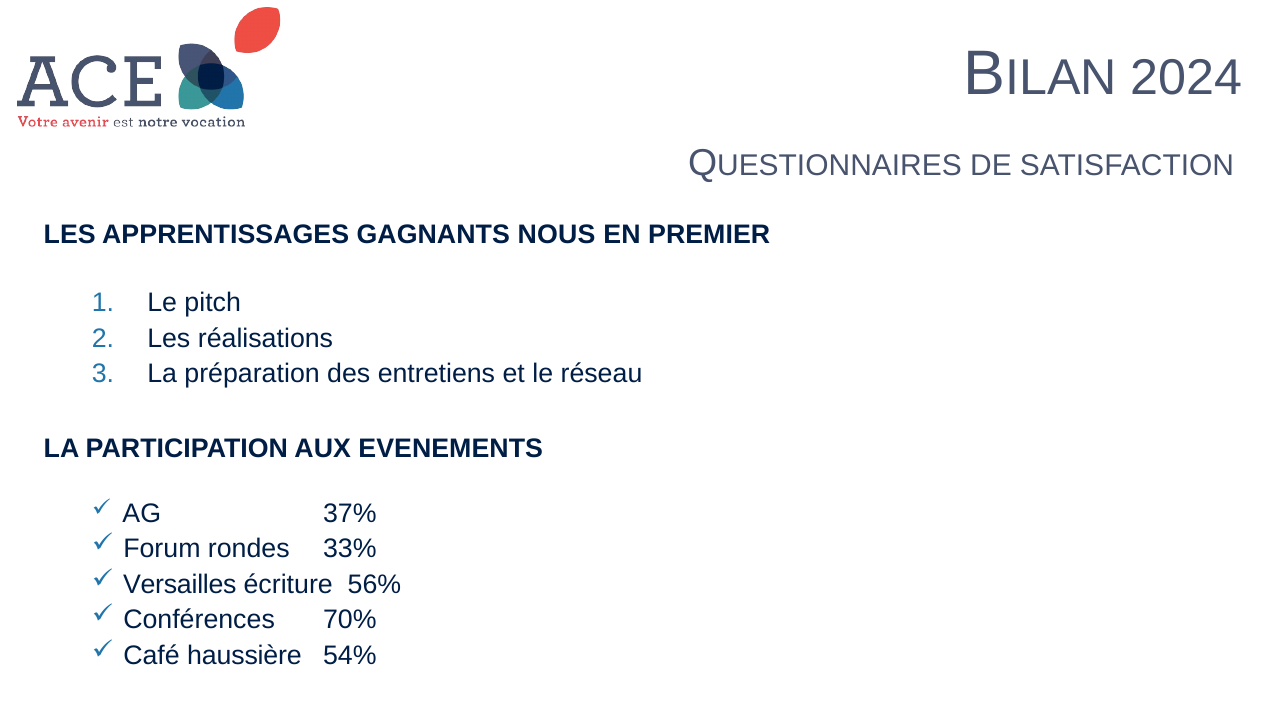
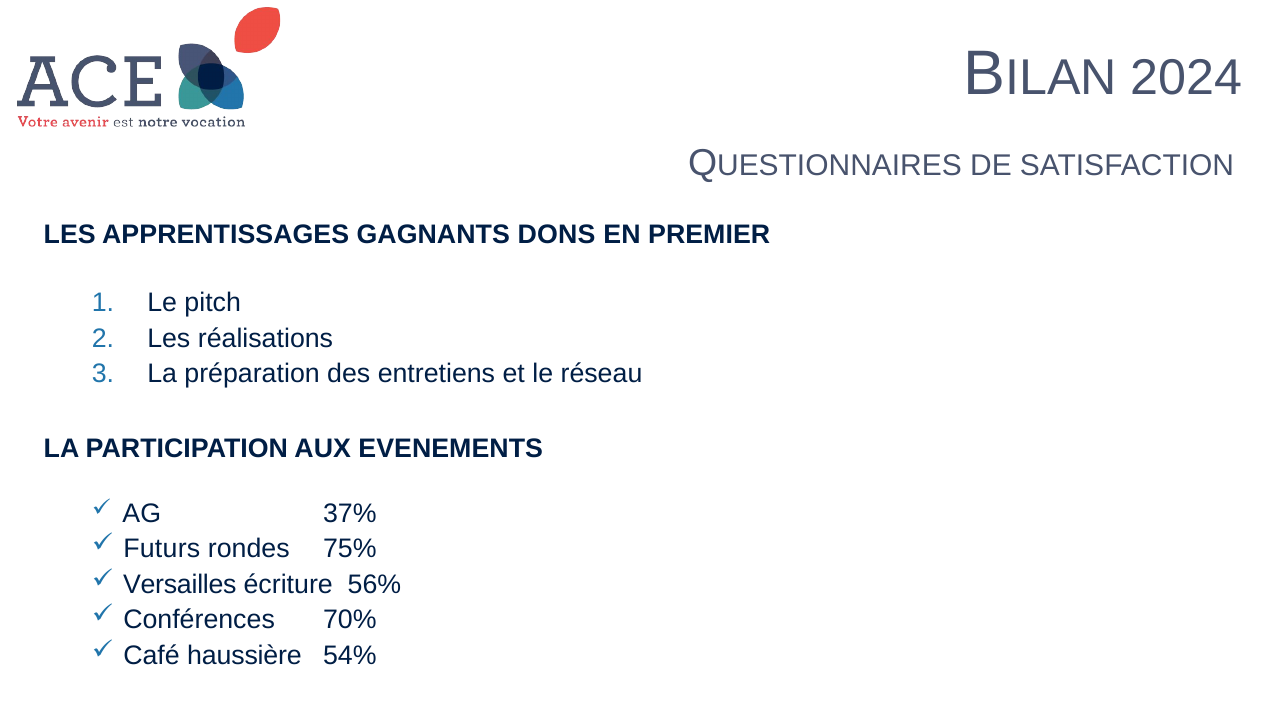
NOUS: NOUS -> DONS (557, 235)
Forum: Forum -> Futurs (162, 549)
33%: 33% -> 75% (350, 549)
